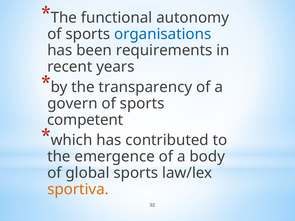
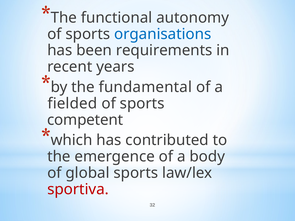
transparency: transparency -> fundamental (145, 87)
govern: govern -> fielded (72, 104)
sportiva colour: orange -> red (78, 189)
